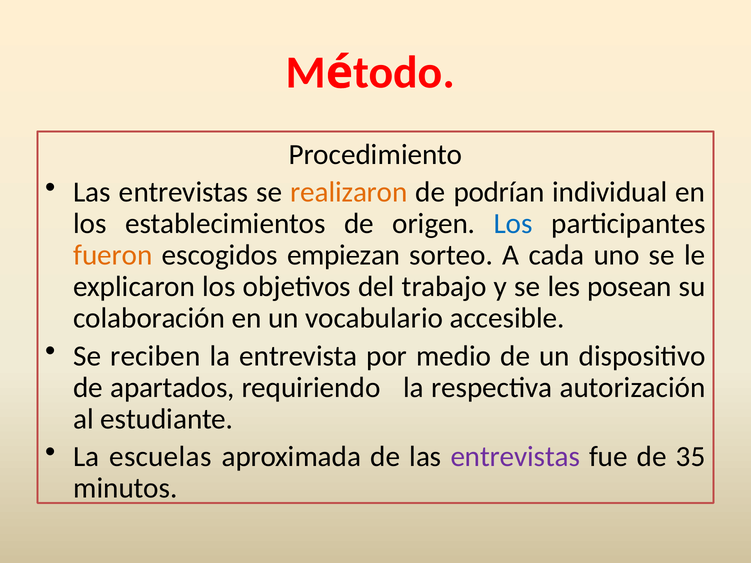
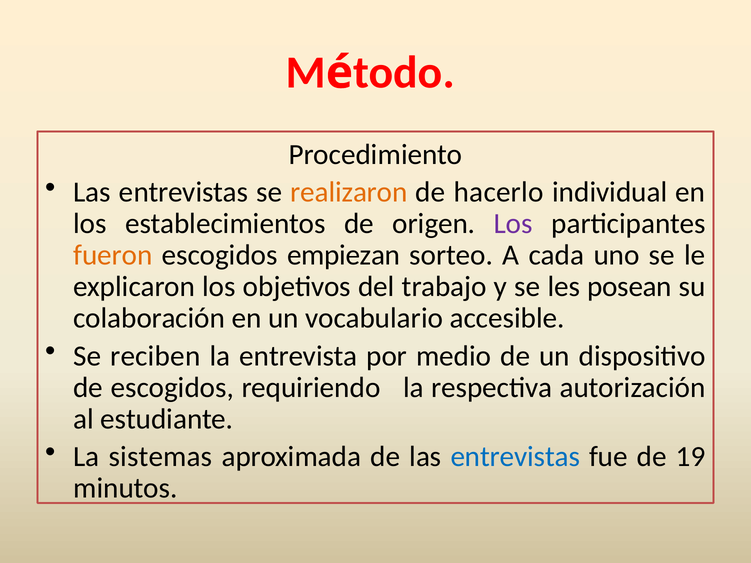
podrían: podrían -> hacerlo (499, 192)
Los colour: blue -> purple (513, 224)
de apartados: apartados -> escogidos (172, 388)
escuelas: escuelas -> sistemas (160, 457)
entrevistas colour: purple -> blue (515, 457)
35: 35 -> 19 (691, 457)
